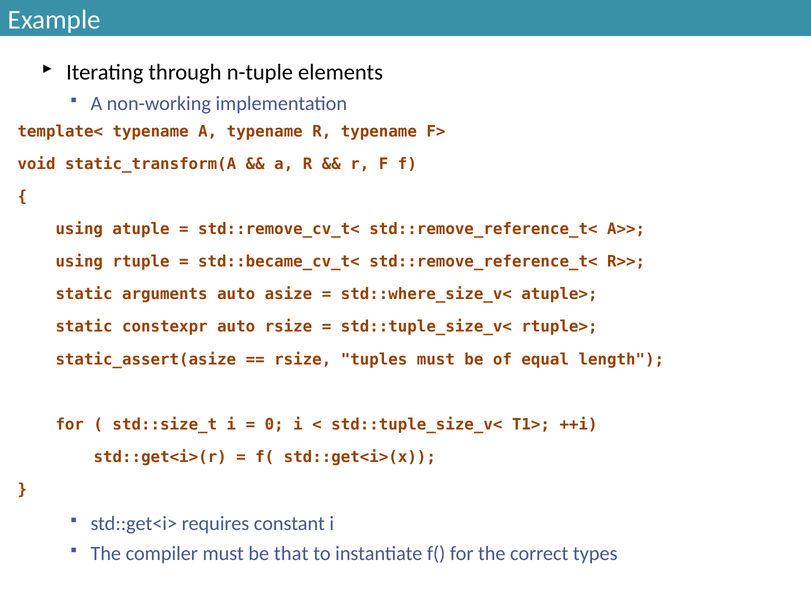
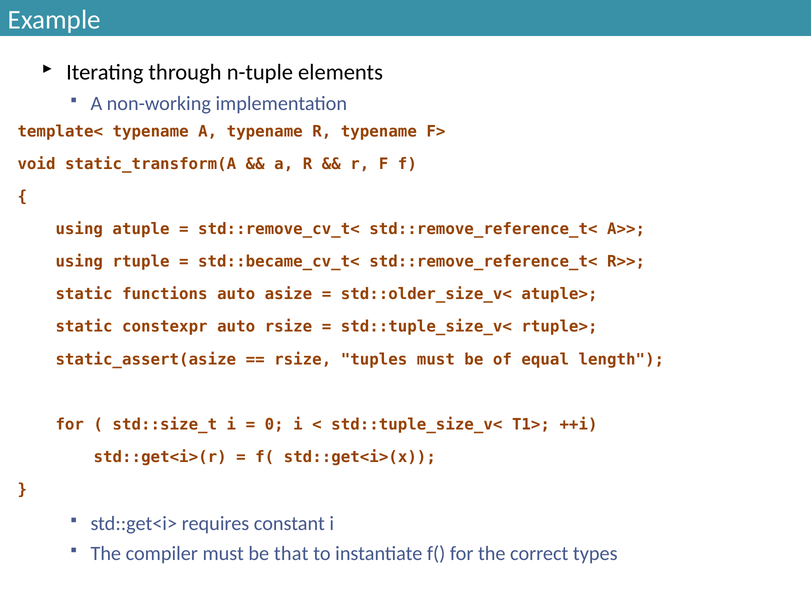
arguments: arguments -> functions (165, 294)
std::where_size_v<: std::where_size_v< -> std::older_size_v< (426, 294)
